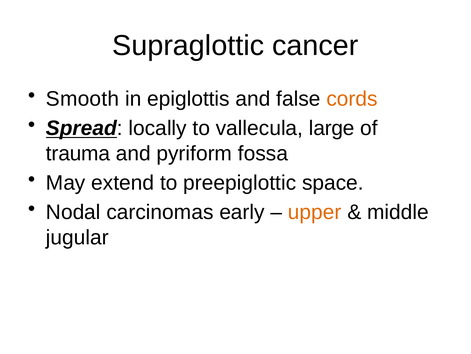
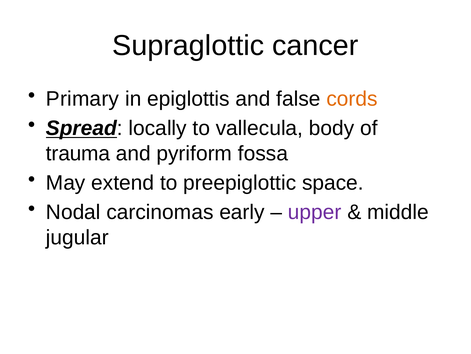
Smooth: Smooth -> Primary (83, 99)
large: large -> body (332, 128)
upper colour: orange -> purple (315, 212)
